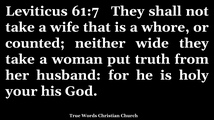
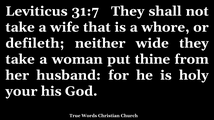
61:7: 61:7 -> 31:7 (85, 11)
counted: counted -> defileth (35, 43)
truth: truth -> thine (152, 59)
